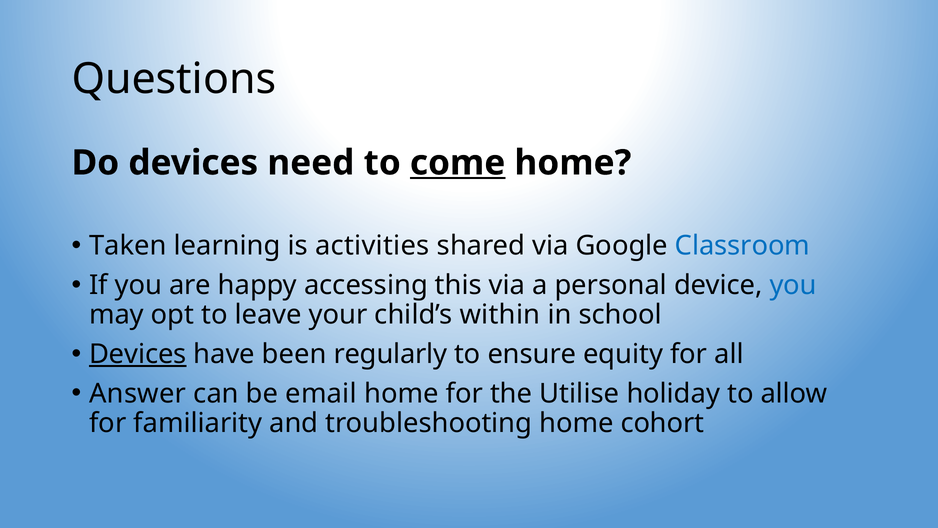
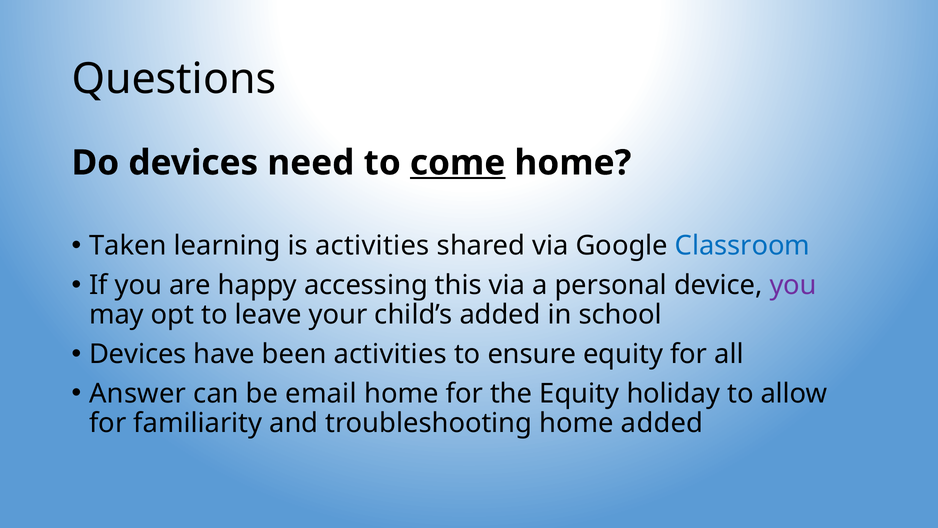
you colour: blue -> purple (793, 285)
child’s within: within -> added (500, 315)
Devices underline: present -> none (138, 354)
been regularly: regularly -> activities (390, 354)
the Utilise: Utilise -> Equity (579, 393)
home cohort: cohort -> added (662, 423)
